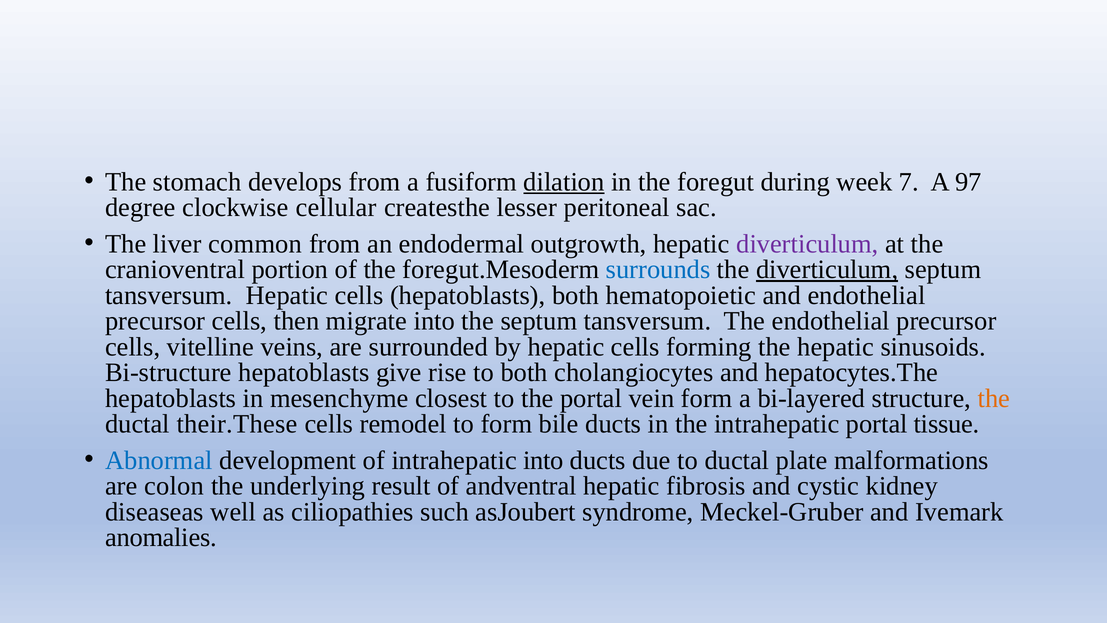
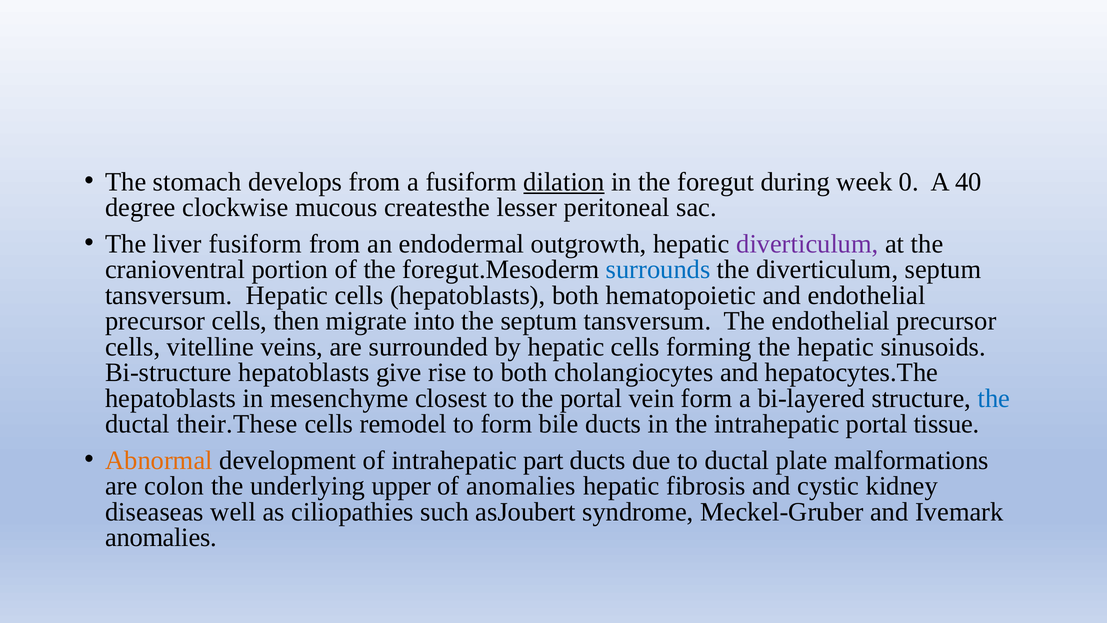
7: 7 -> 0 (909, 182)
97: 97 -> 40 (968, 182)
cellular: cellular -> mucous (336, 208)
liver common: common -> fusiform (255, 244)
diverticulum underline: present -> none (827, 269)
the colour: orange -> blue (994, 398)
Abnormal colour: blue -> orange (159, 460)
intrahepatic into: into -> part (543, 460)
result: result -> upper (401, 486)
of andventral: andventral -> anomalies (521, 486)
